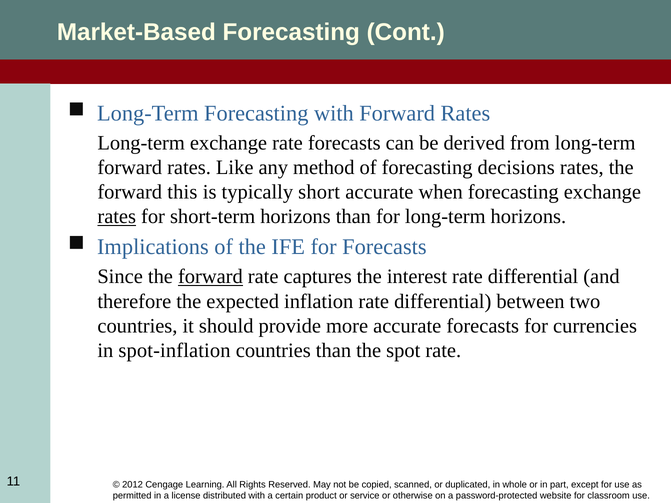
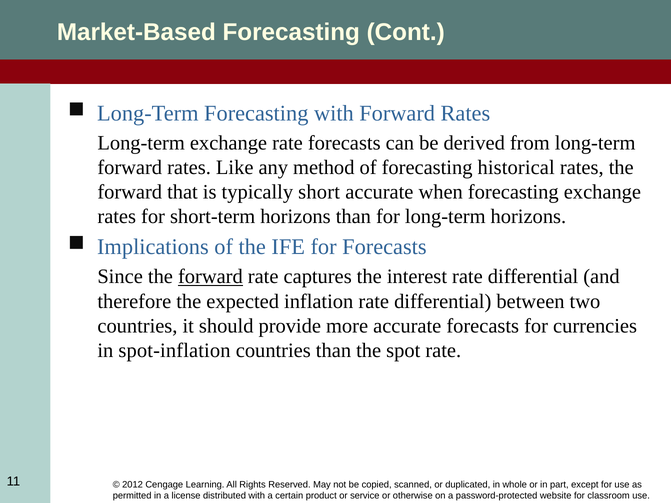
decisions: decisions -> historical (516, 168)
this: this -> that (182, 192)
rates underline: present -> none (117, 217)
